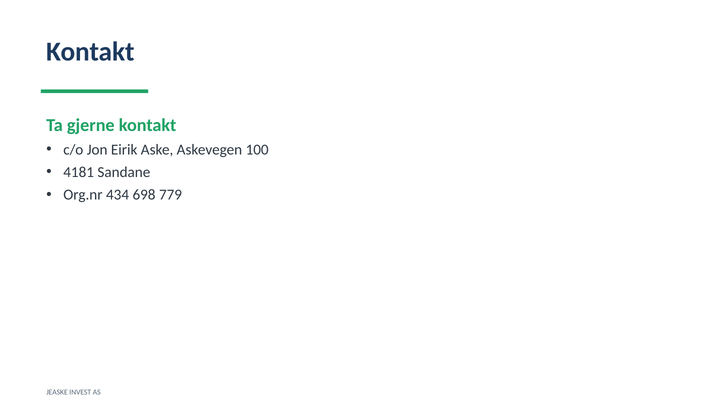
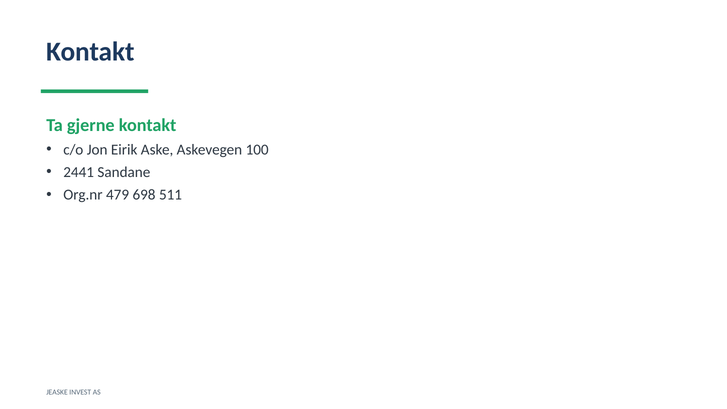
4181: 4181 -> 2441 (79, 172)
434: 434 -> 479 (118, 195)
779: 779 -> 511 (171, 195)
